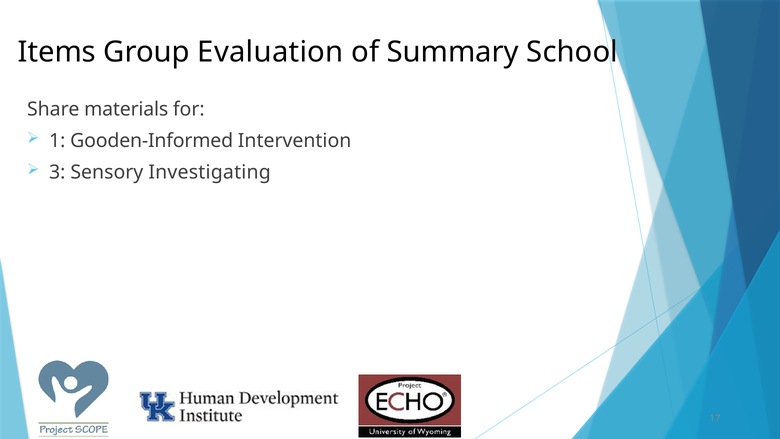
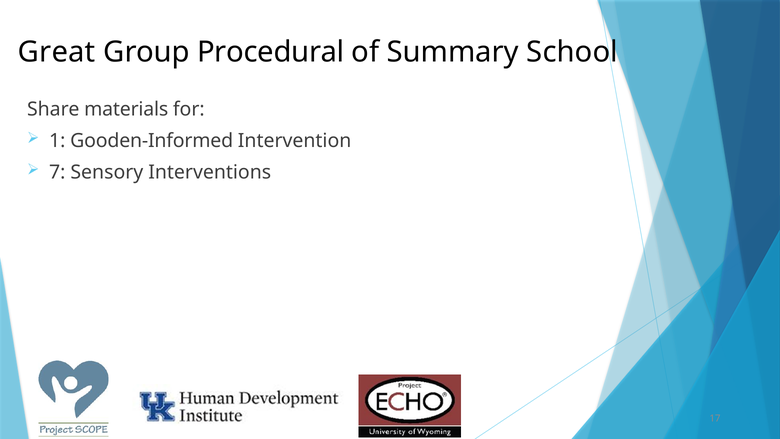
Items: Items -> Great (57, 52)
Evaluation: Evaluation -> Procedural (271, 52)
3: 3 -> 7 (57, 172)
Investigating: Investigating -> Interventions (210, 172)
